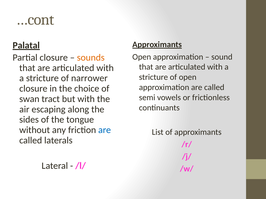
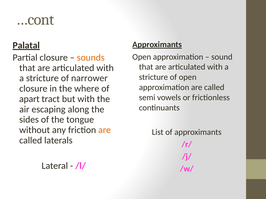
choice: choice -> where (87, 89)
swan: swan -> apart (29, 99)
are colour: blue -> orange (105, 130)
